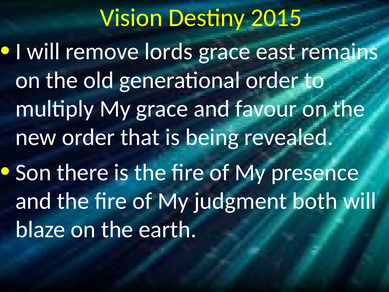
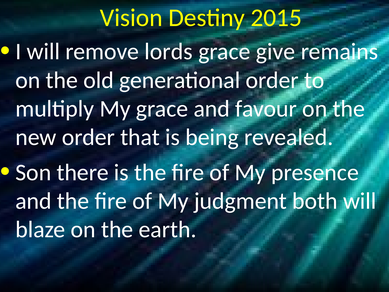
east: east -> give (276, 52)
